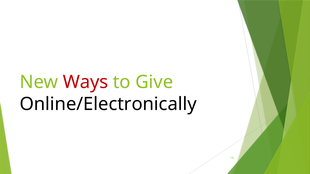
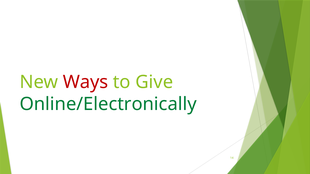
Online/Electronically colour: black -> green (108, 104)
